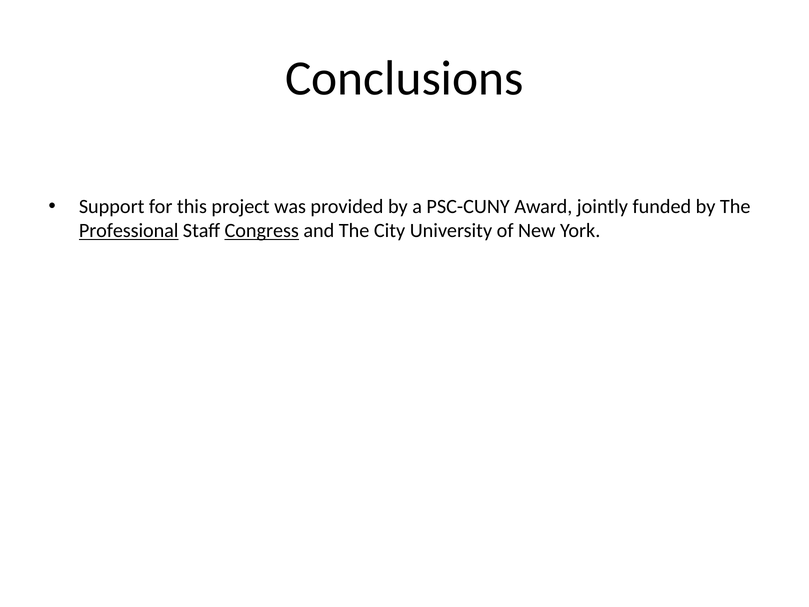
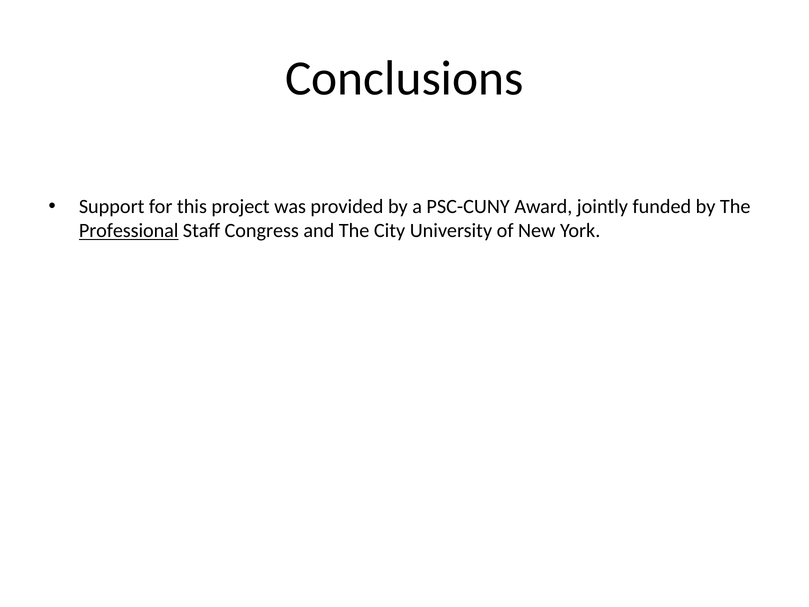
Congress underline: present -> none (262, 231)
